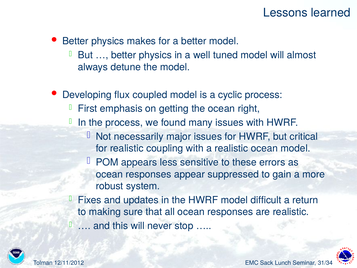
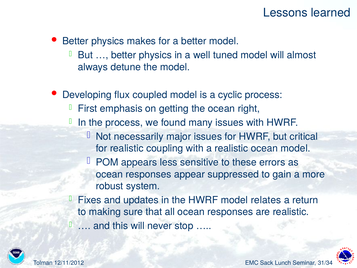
difficult: difficult -> relates (266, 200)
